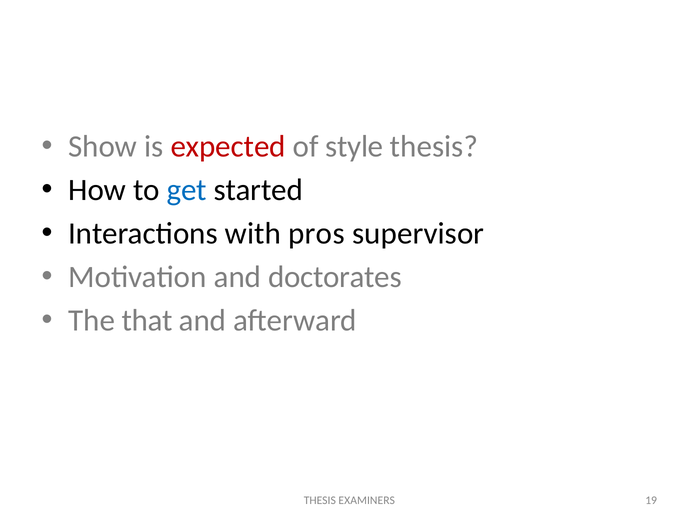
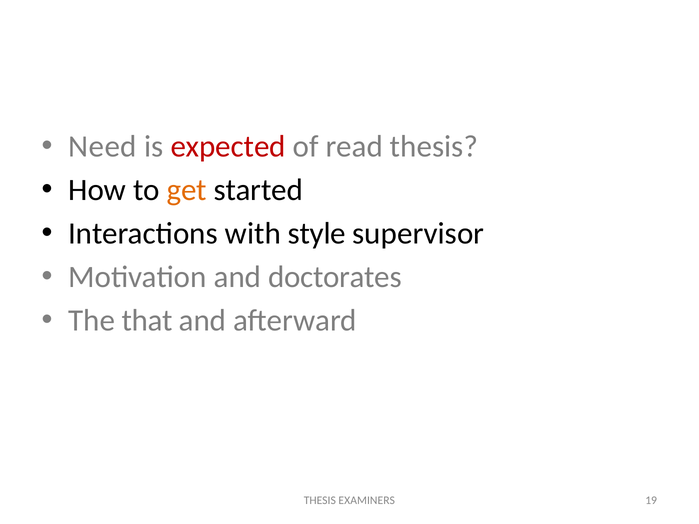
Show: Show -> Need (102, 147)
style: style -> read (354, 147)
get colour: blue -> orange (187, 190)
pros: pros -> style (317, 234)
